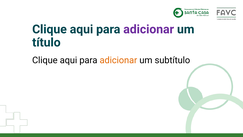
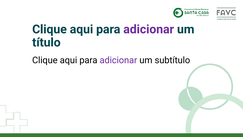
adicionar colour: orange -> purple (118, 60)
